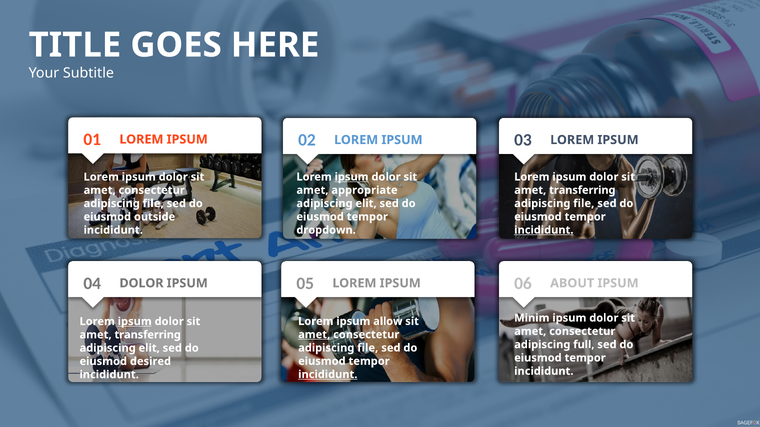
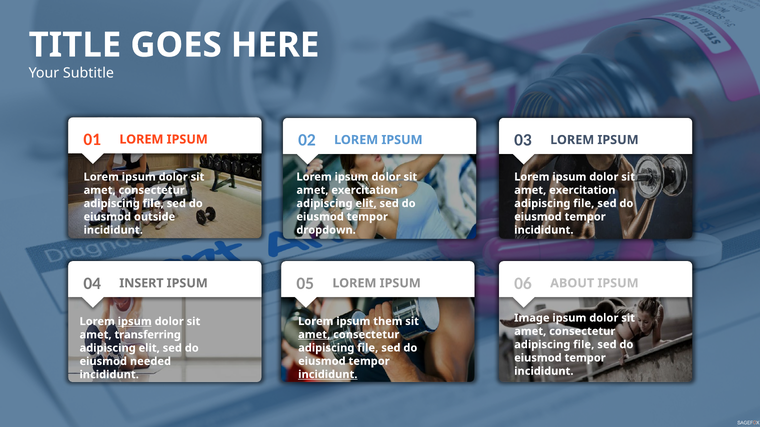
ipsum underline: present -> none (352, 177)
appropriate: appropriate -> exercitation (365, 190)
transferring: transferring -> exercitation (582, 190)
elit underline: none -> present (366, 204)
incididunt underline: present -> none (544, 230)
04 DOLOR: DOLOR -> INSERT (141, 283)
Minim: Minim -> Image (532, 318)
allow: allow -> them (388, 322)
full: full -> file (584, 345)
desired: desired -> needed (150, 362)
